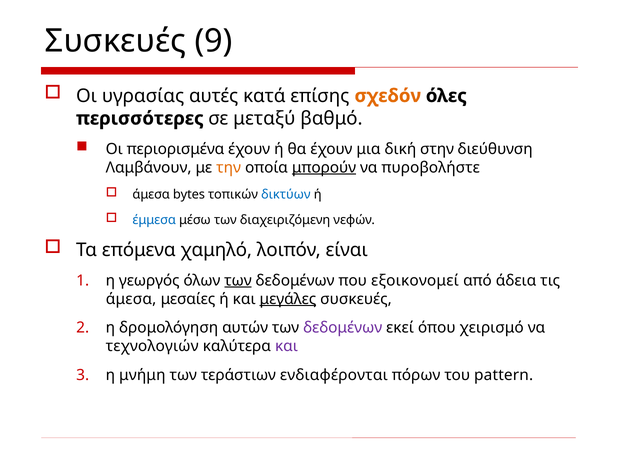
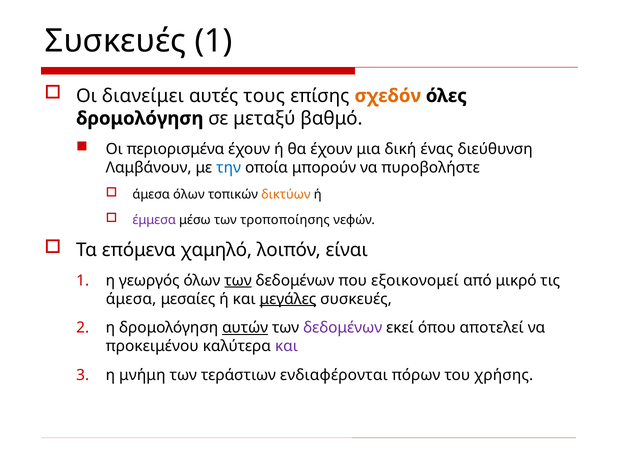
Συσκευές 9: 9 -> 1 (214, 41)
υγρασίας: υγρασίας -> διανείμει (143, 96)
κατά: κατά -> τους (264, 96)
περισσότερες: περισσότερες -> δρομολόγηση (140, 119)
στην: στην -> ένας (437, 149)
την colour: orange -> blue (229, 168)
μπορούν underline: present -> none (324, 168)
άμεσα bytes: bytes -> όλων (189, 195)
δικτύων colour: blue -> orange (286, 195)
έμμεσα colour: blue -> purple (154, 221)
διαχειριζόμενη: διαχειριζόμενη -> τροποποίησης (285, 221)
άδεια: άδεια -> μικρό (516, 281)
αυτών underline: none -> present (245, 328)
χειρισμό: χειρισμό -> αποτελεί (492, 328)
τεχνολογιών: τεχνολογιών -> προκειμένου (152, 347)
pattern: pattern -> χρήσης (504, 376)
